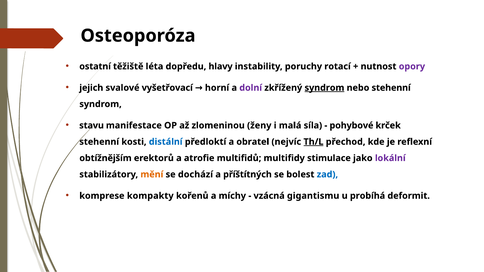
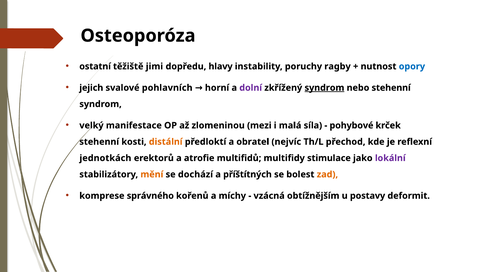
léta: léta -> jimi (154, 66)
rotací: rotací -> ragby (338, 66)
opory colour: purple -> blue (412, 66)
vyšetřovací: vyšetřovací -> pohlavních (167, 88)
stavu: stavu -> velký (91, 126)
ženy: ženy -> mezi (259, 126)
distální colour: blue -> orange (166, 142)
Th/L underline: present -> none (313, 142)
obtížnějším: obtížnějším -> jednotkách (105, 158)
zad colour: blue -> orange (327, 175)
kompakty: kompakty -> správného (150, 196)
gigantismu: gigantismu -> obtížnějším (313, 196)
probíhá: probíhá -> postavy (368, 196)
